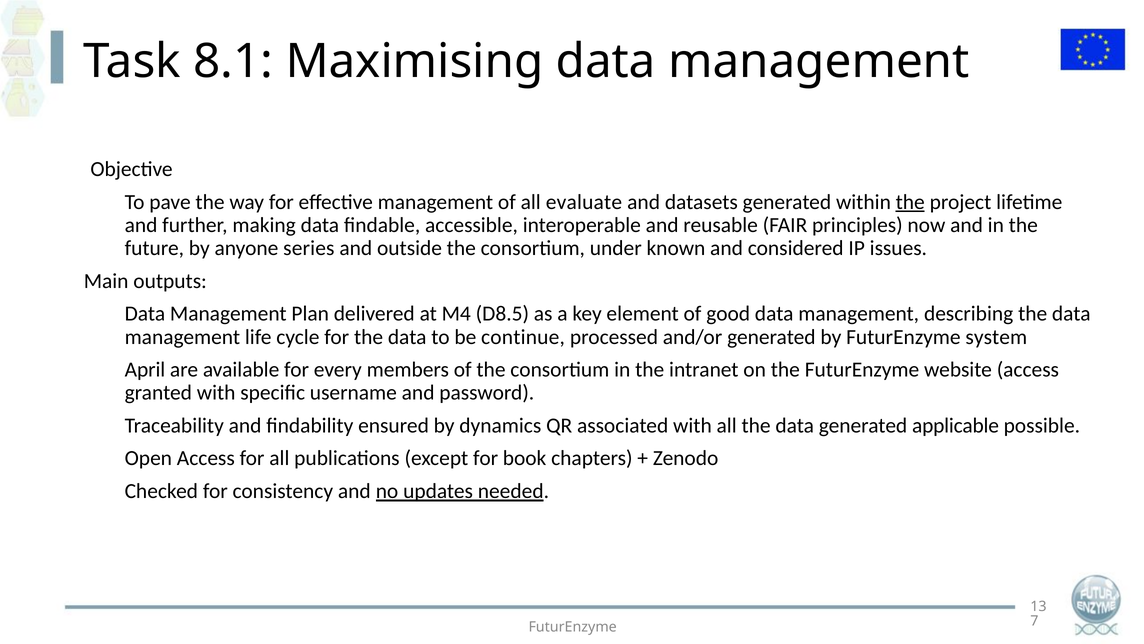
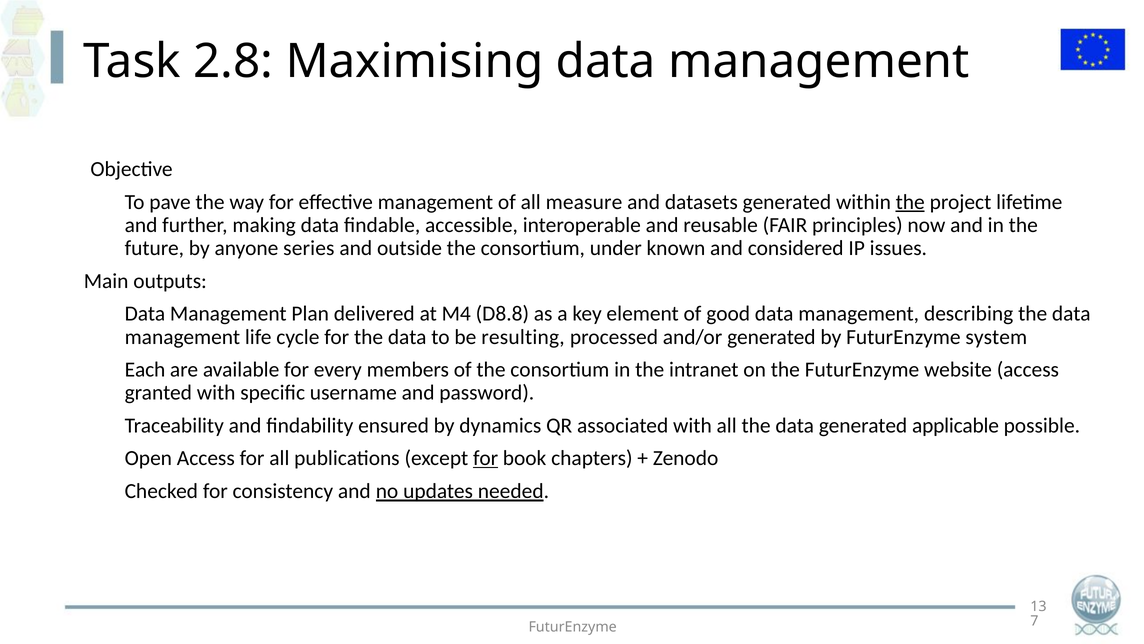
8.1: 8.1 -> 2.8 (233, 62)
evaluate: evaluate -> measure (584, 202)
D8.5: D8.5 -> D8.8 (502, 314)
continue: continue -> resulting (523, 337)
April: April -> Each (145, 369)
for underline: none -> present (486, 458)
